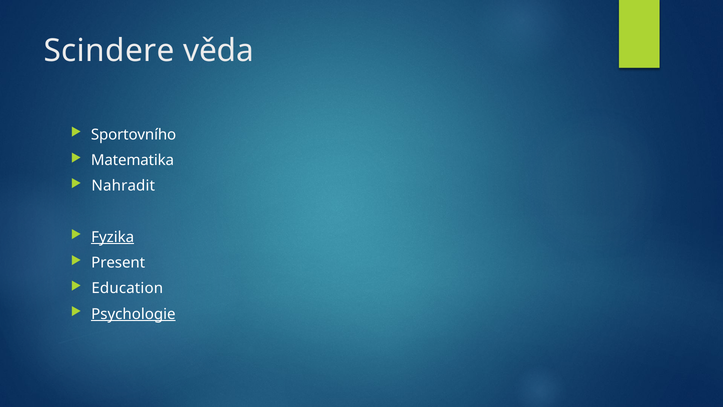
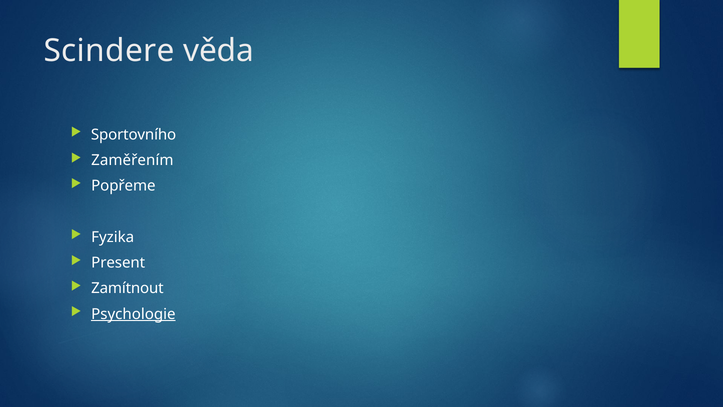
Matematika: Matematika -> Zaměřením (132, 160)
Nahradit: Nahradit -> Popřeme (123, 186)
Fyzika underline: present -> none (113, 237)
Education: Education -> Zamítnout (127, 288)
